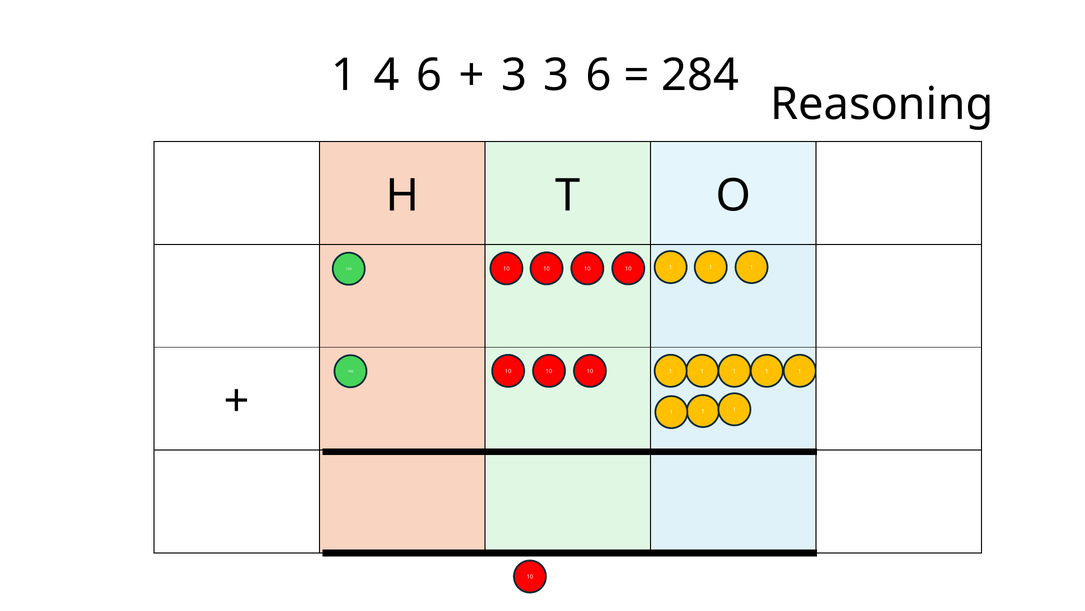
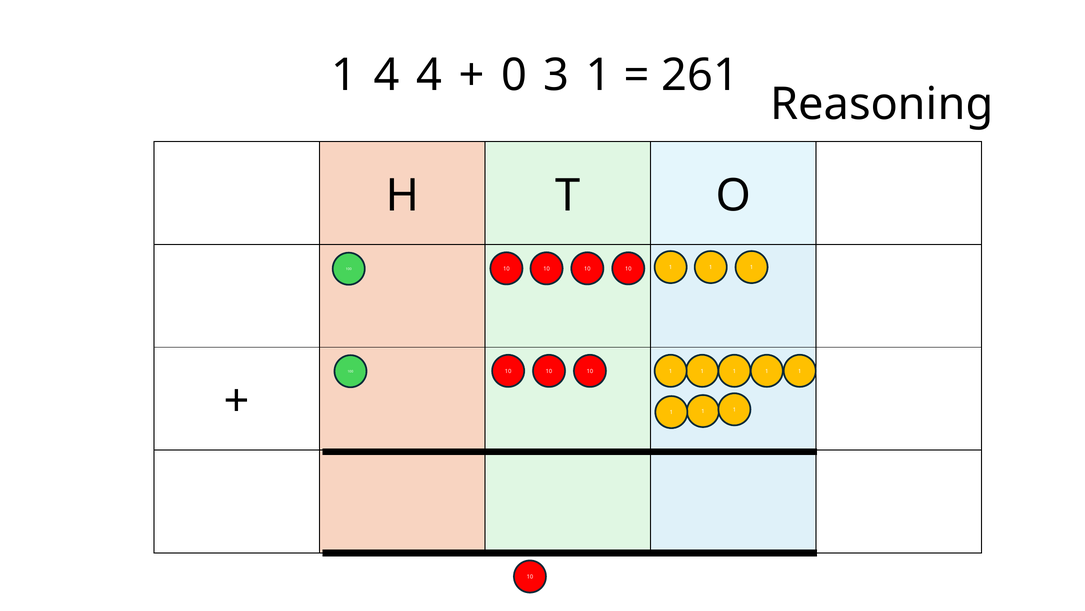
4 6: 6 -> 4 (429, 75)
1 3: 3 -> 0 (514, 75)
3 6: 6 -> 1 (599, 75)
284: 284 -> 261 (700, 75)
